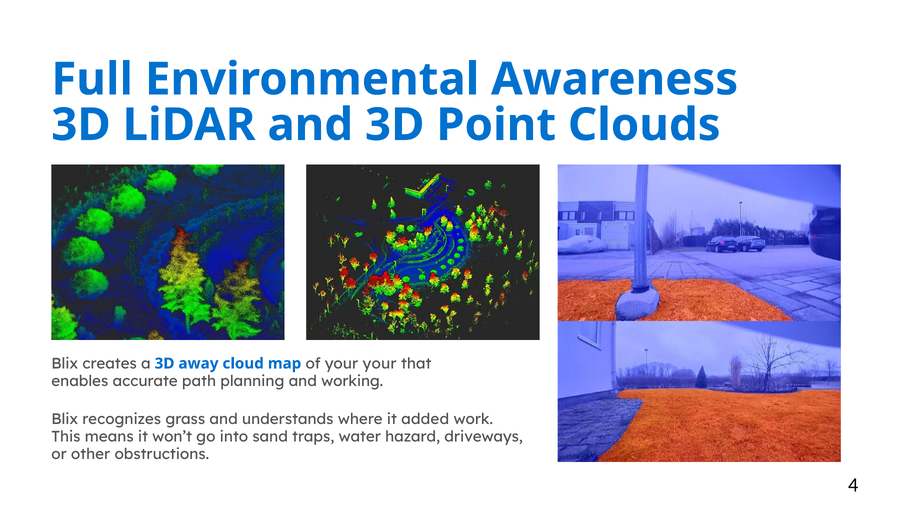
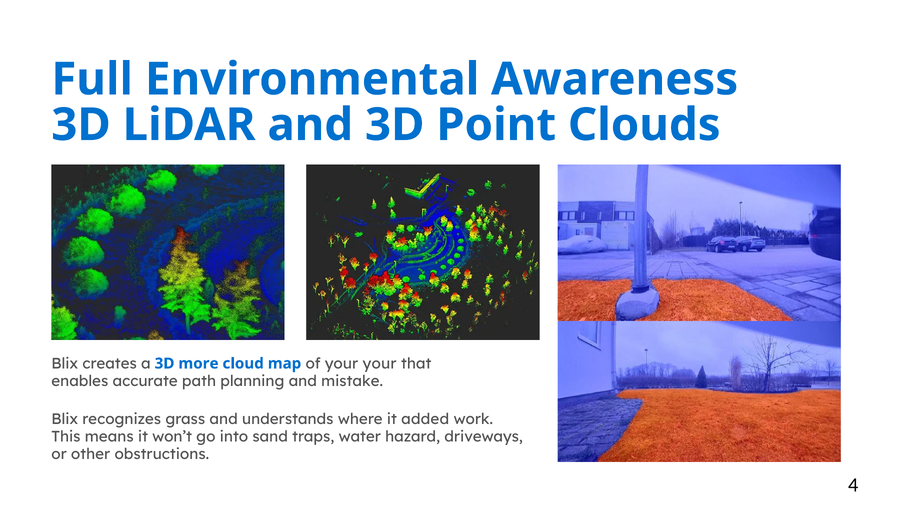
away: away -> more (198, 363)
working: working -> mistake (352, 381)
